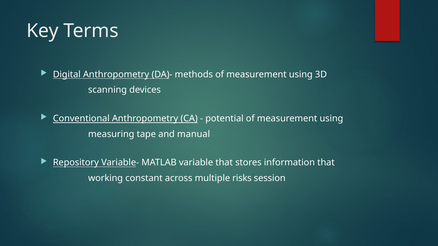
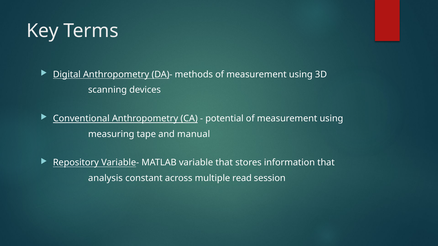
working: working -> analysis (105, 178)
risks: risks -> read (242, 178)
